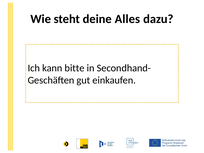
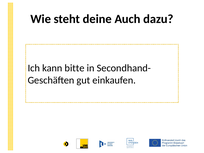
Alles: Alles -> Auch (127, 19)
